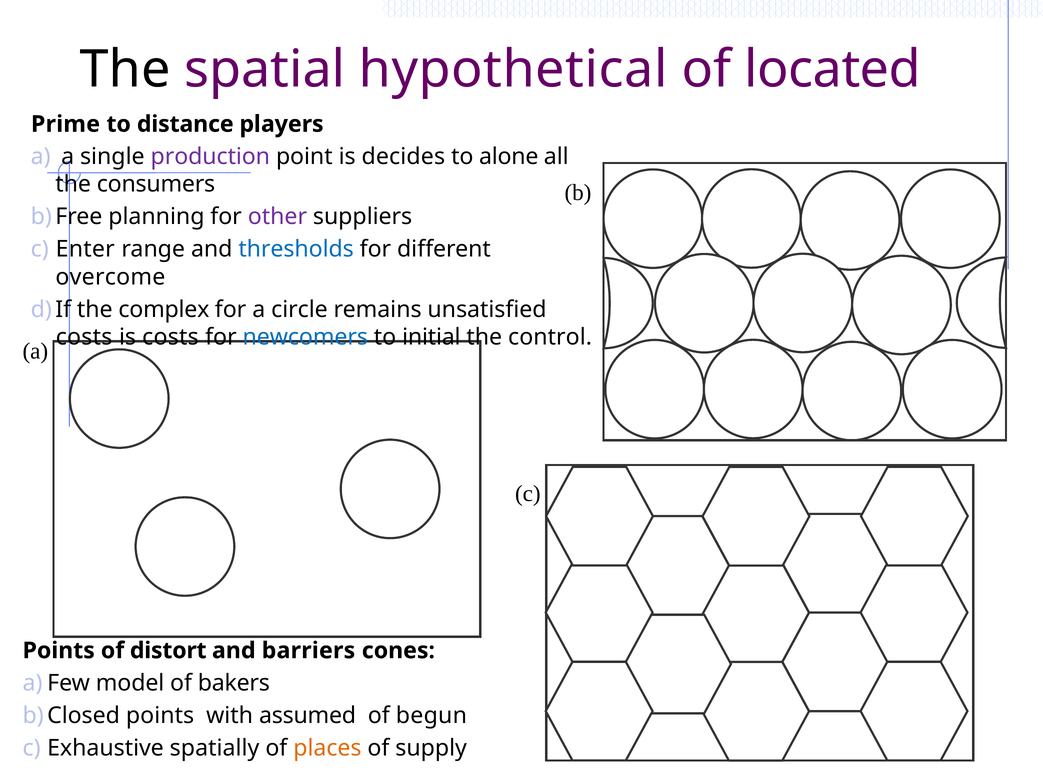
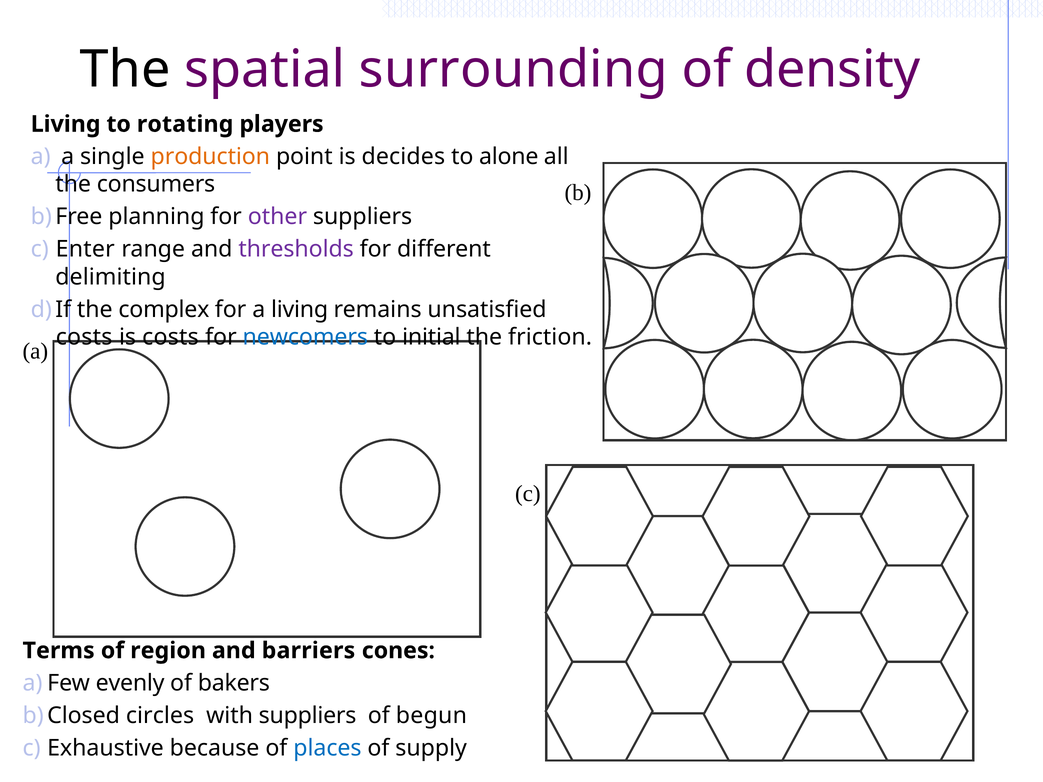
hypothetical: hypothetical -> surrounding (513, 70)
located: located -> density (832, 70)
Prime: Prime -> Living (66, 124)
distance: distance -> rotating (185, 124)
production colour: purple -> orange (210, 157)
thresholds colour: blue -> purple (296, 249)
overcome: overcome -> delimiting (111, 277)
a circle: circle -> living (300, 310)
control: control -> friction (550, 337)
Points: Points -> Terms (59, 651)
distort: distort -> region (168, 651)
model: model -> evenly (130, 683)
points: points -> circles (160, 716)
with assumed: assumed -> suppliers (308, 716)
spatially: spatially -> because (215, 748)
places colour: orange -> blue (327, 748)
